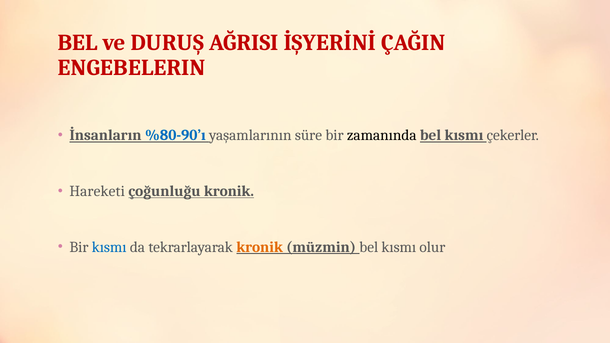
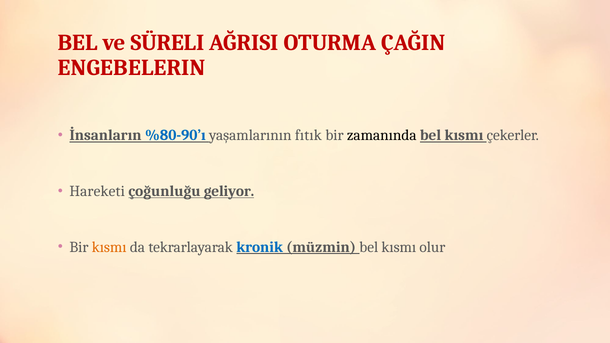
DURUŞ: DURUŞ -> SÜRELI (167, 43)
İŞYERİNİ: İŞYERİNİ -> OTURMA (330, 43)
süre: süre -> fıtık (308, 135)
çoğunluğu kronik: kronik -> geliyor (229, 191)
kısmı colour: blue -> orange (109, 247)
kronik colour: orange -> blue (260, 247)
